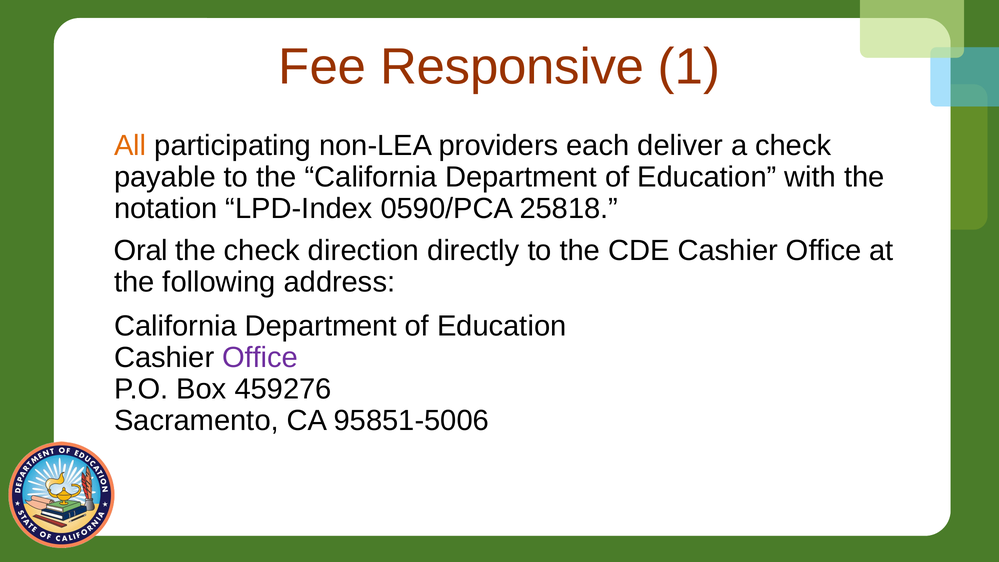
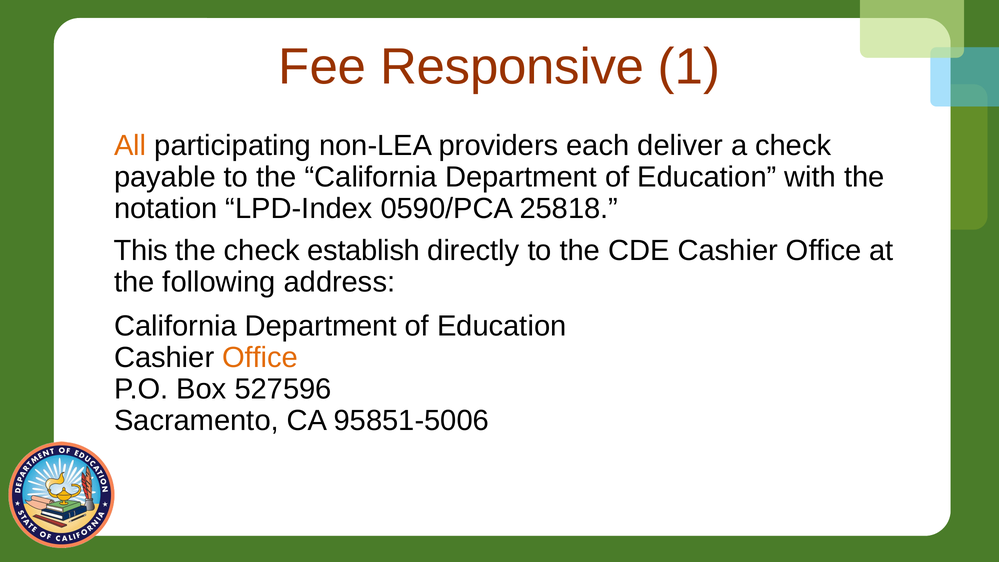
Oral: Oral -> This (141, 250)
direction: direction -> establish (364, 250)
Office colour: purple -> orange (260, 357)
459276: 459276 -> 527596 (283, 389)
